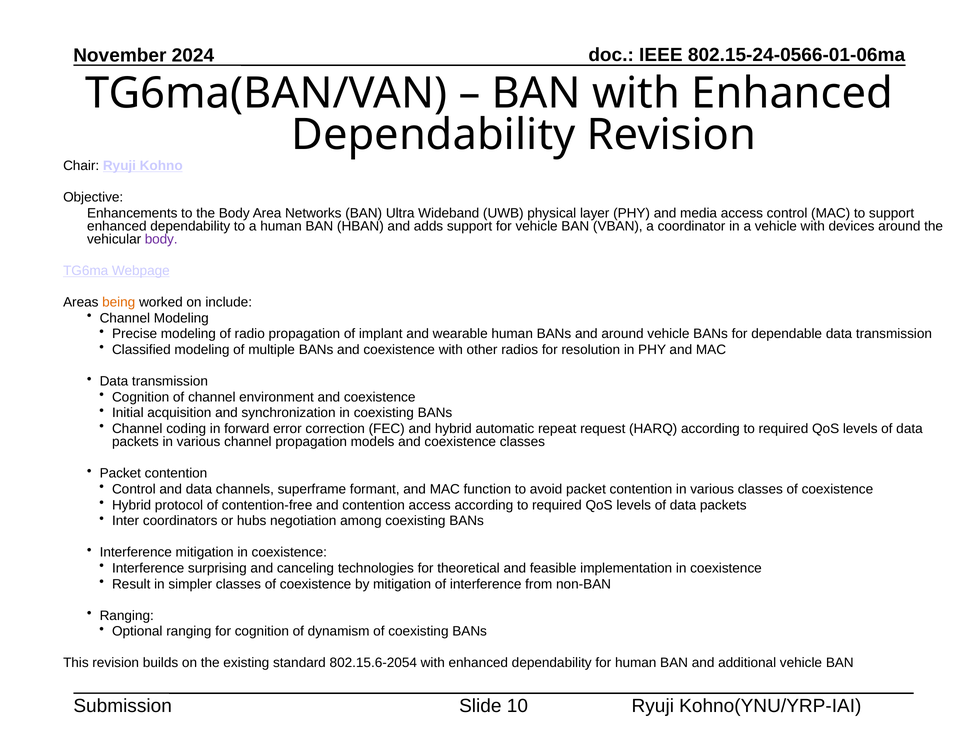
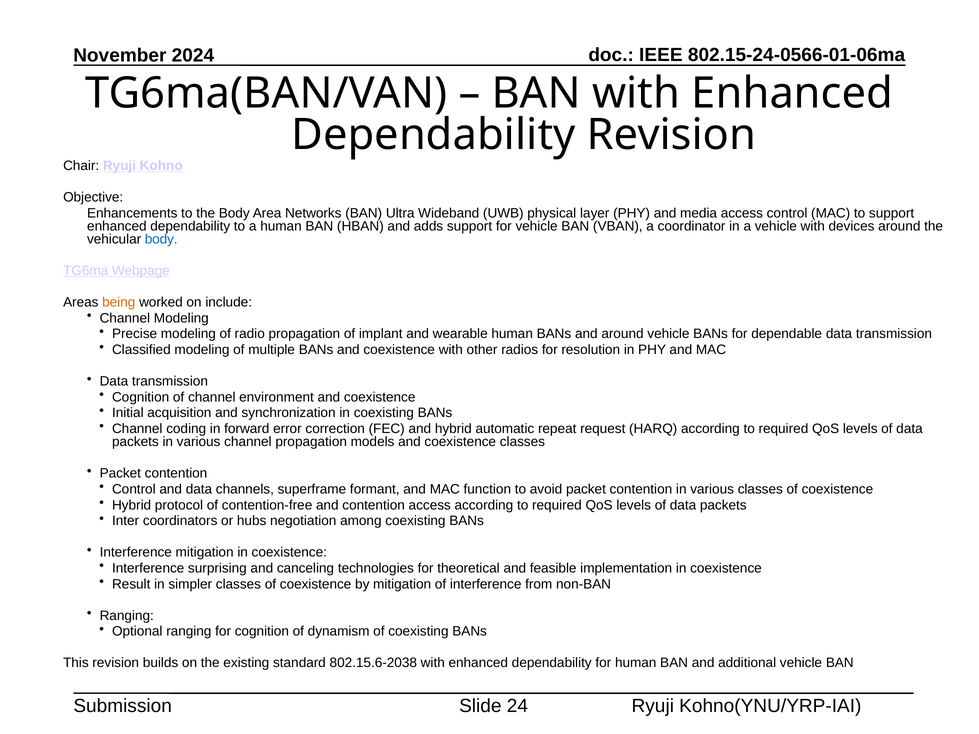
body colour: purple -> blue (161, 239)
802.15.6-2054: 802.15.6-2054 -> 802.15.6-2038 (373, 663)
10: 10 -> 24 (517, 706)
